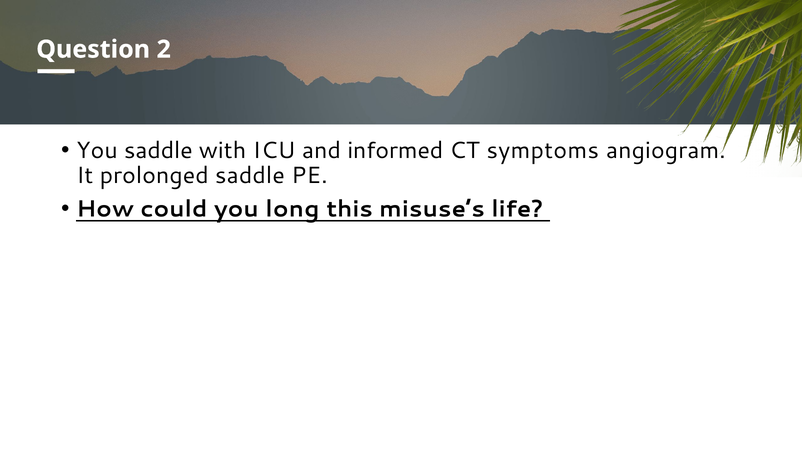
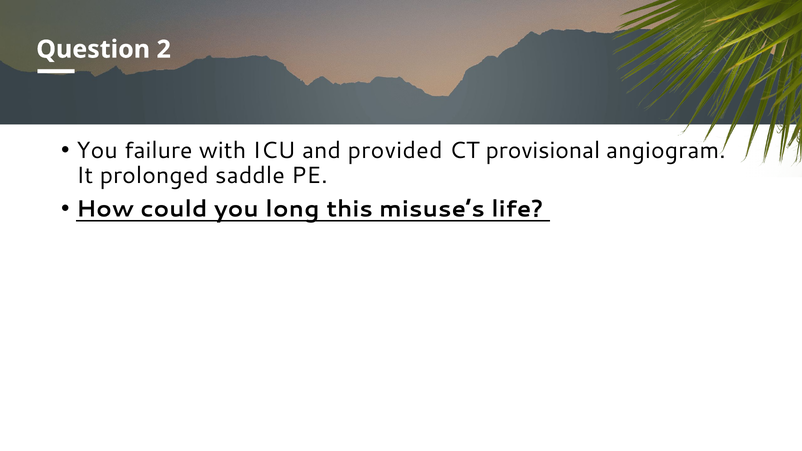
You saddle: saddle -> failure (158, 150)
informed: informed -> provided (395, 150)
symptoms: symptoms -> provisional (543, 150)
